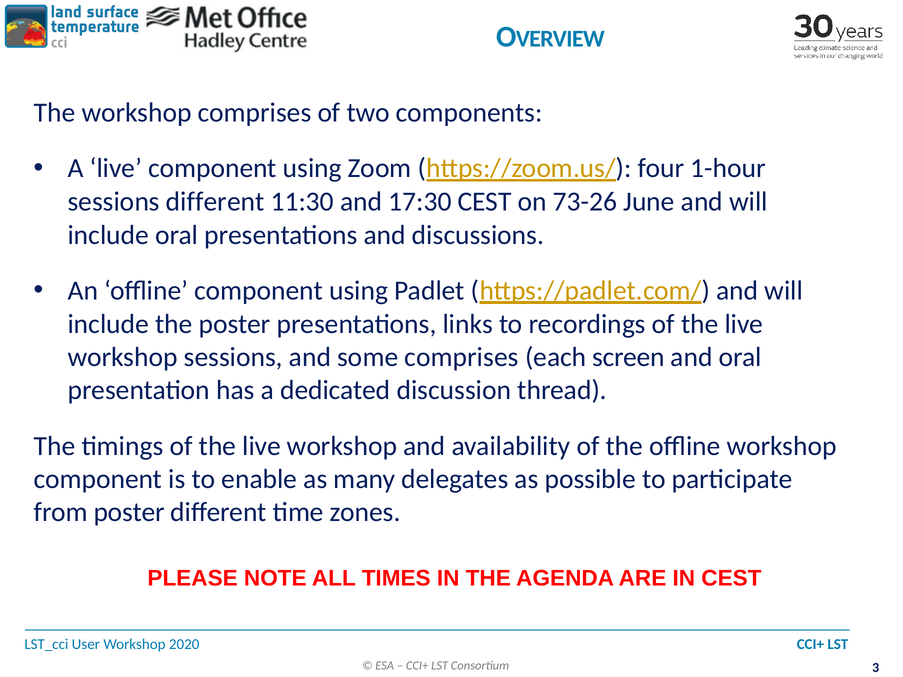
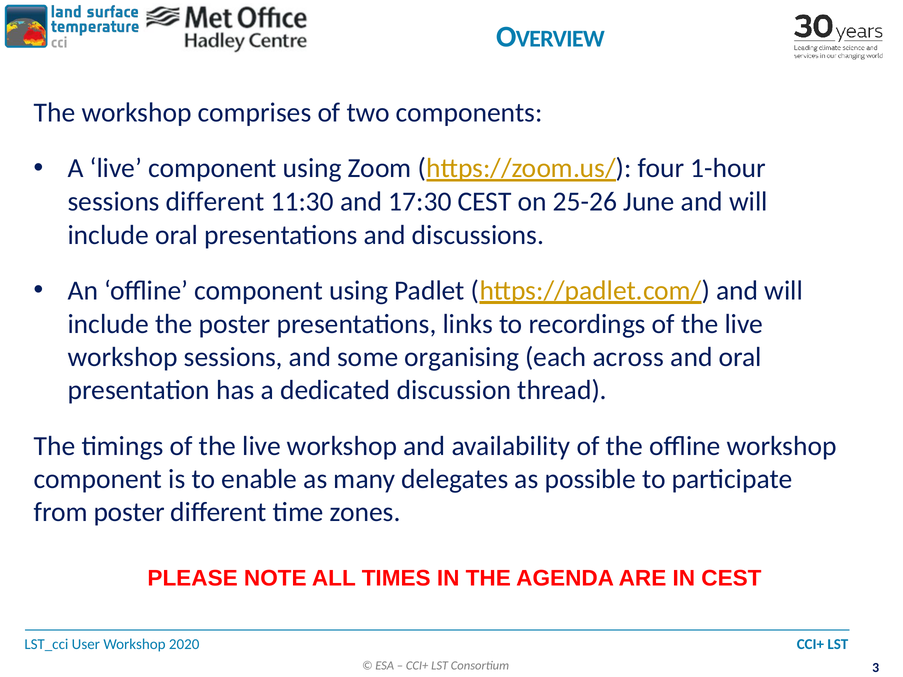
73-26: 73-26 -> 25-26 (585, 202)
some comprises: comprises -> organising (462, 357)
screen: screen -> across (628, 357)
